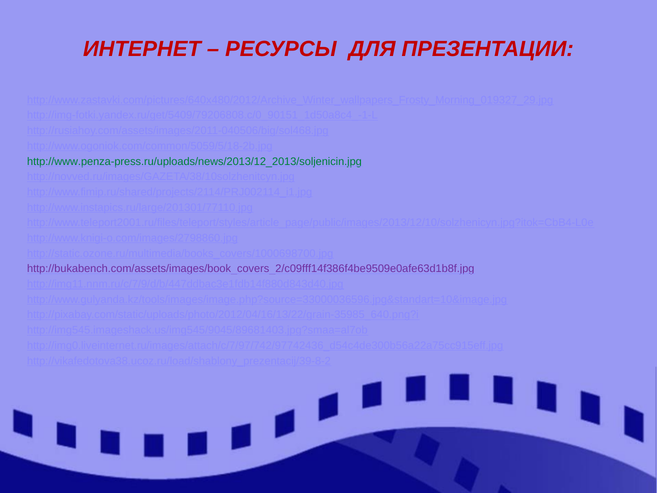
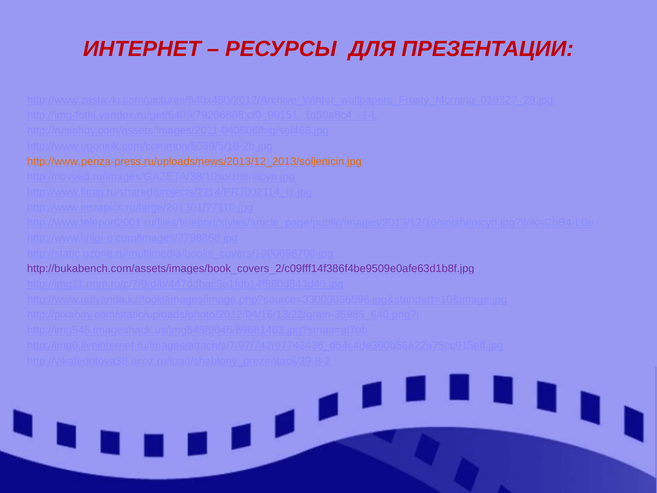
http://www.penza-press.ru/uploads/news/2013/12_2013/soljenicin.jpg colour: green -> orange (194, 161)
